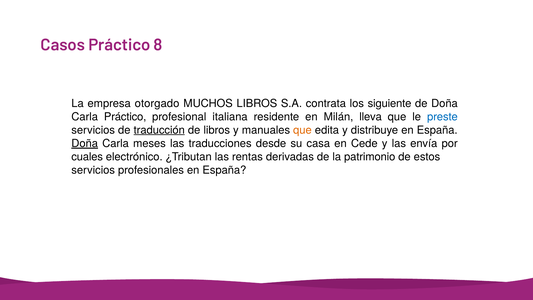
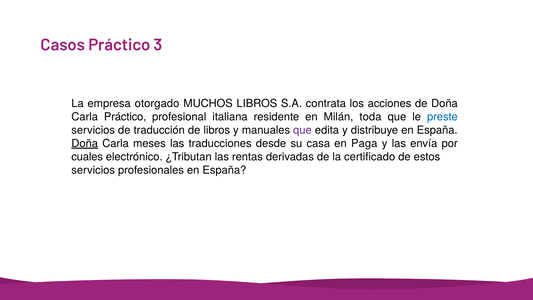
8: 8 -> 3 (158, 45)
siguiente: siguiente -> acciones (390, 103)
lleva: lleva -> toda (370, 117)
traducción underline: present -> none (159, 130)
que colour: orange -> purple (302, 130)
Cede: Cede -> Paga (364, 143)
patrimonio: patrimonio -> certificado (370, 157)
